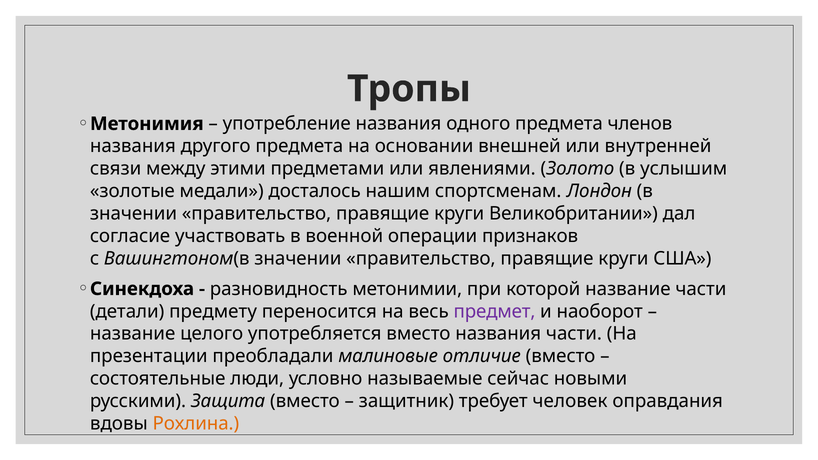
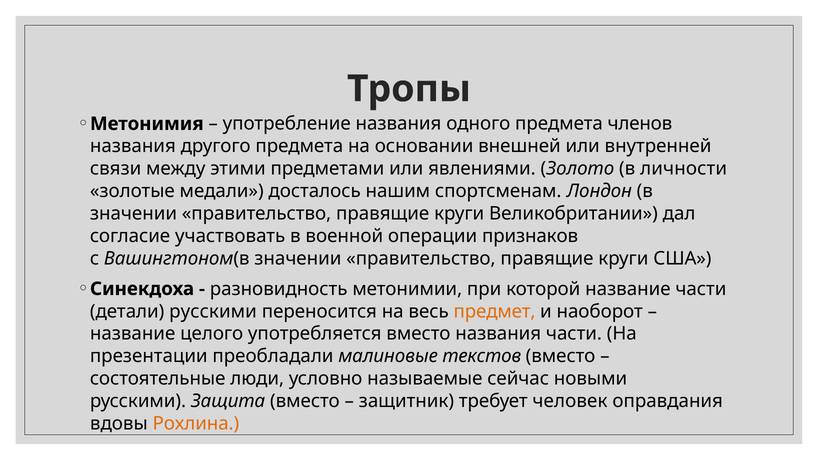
услышим: услышим -> личности (684, 169)
детали предмету: предмету -> русскими (213, 311)
предмет colour: purple -> orange (494, 311)
отличие: отличие -> текстов (482, 356)
